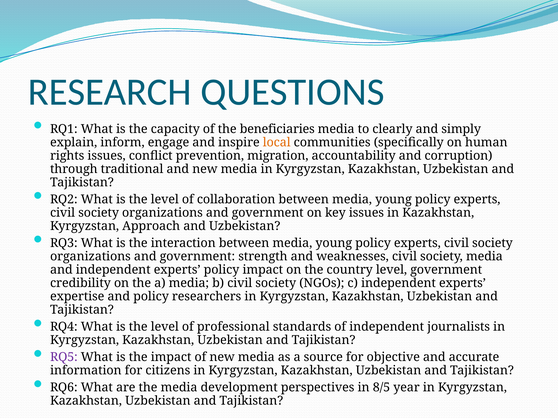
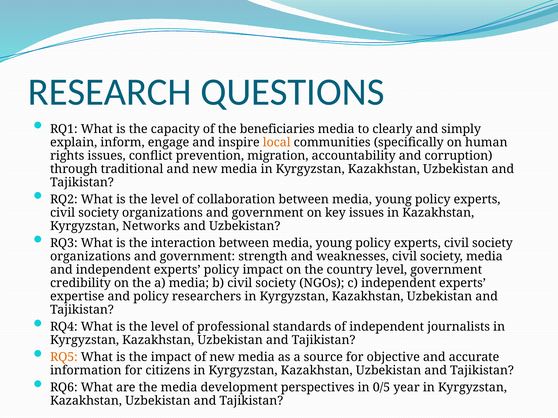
Approach: Approach -> Networks (151, 226)
RQ5 colour: purple -> orange (64, 358)
8/5: 8/5 -> 0/5 (381, 388)
